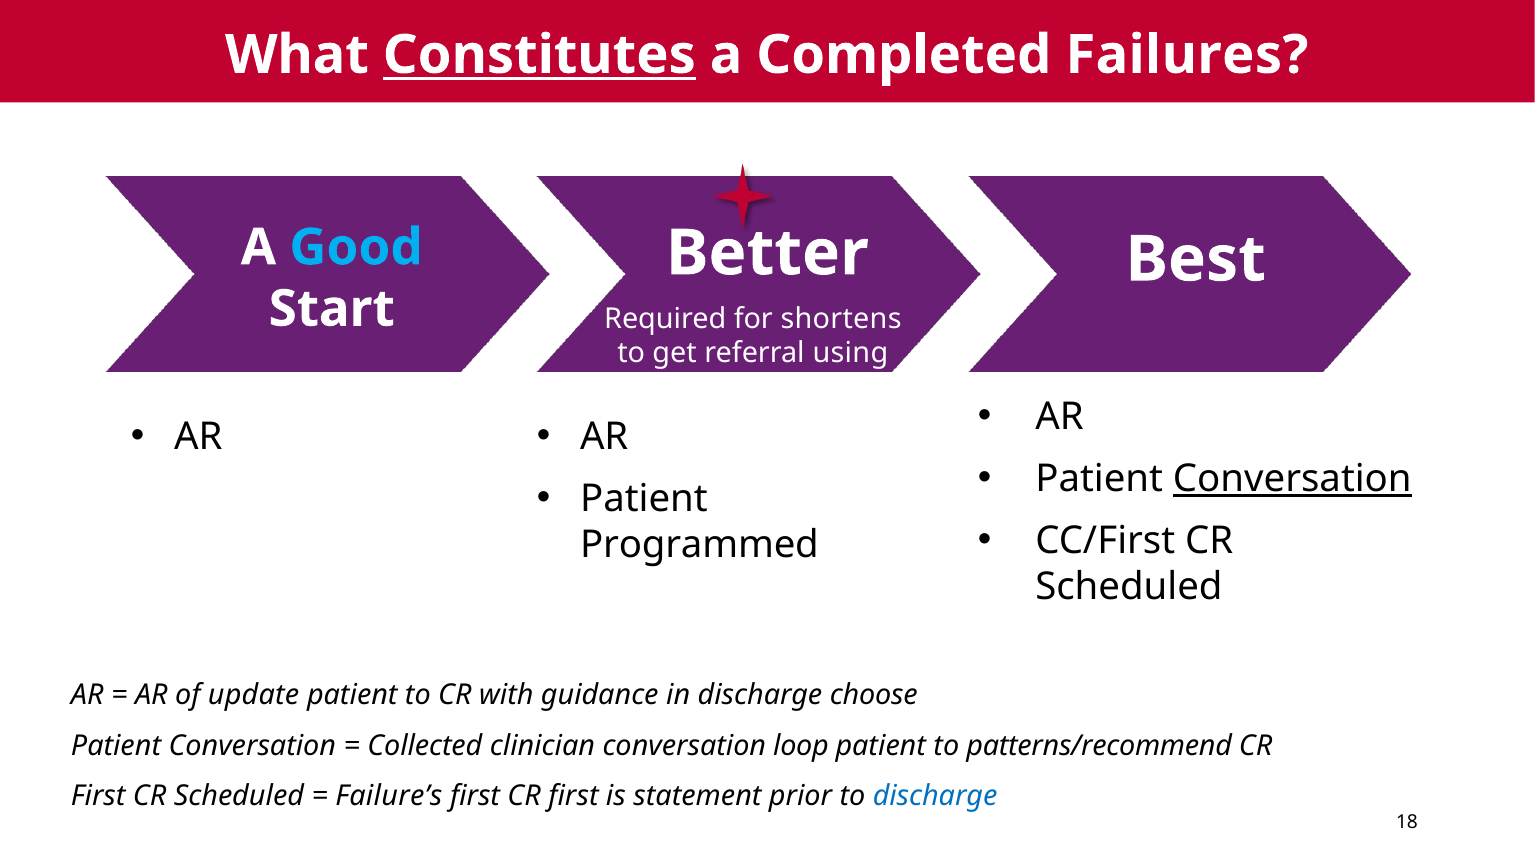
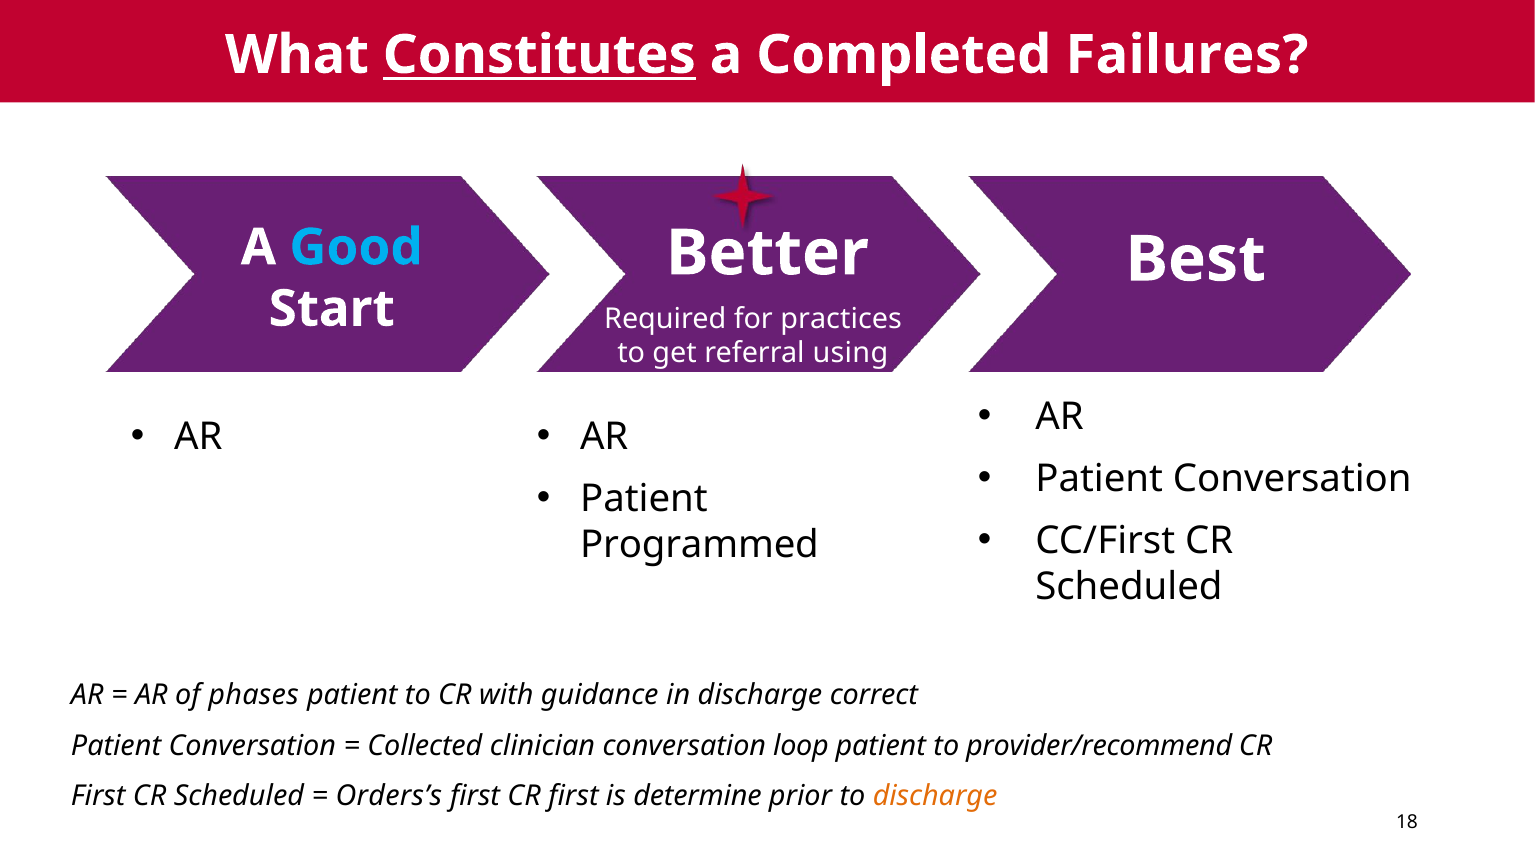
shortens: shortens -> practices (841, 319)
Conversation underline: present -> none (1292, 479)
update: update -> phases (254, 696)
choose: choose -> correct (874, 696)
patterns/recommend: patterns/recommend -> provider/recommend (1099, 746)
Failure’s: Failure’s -> Orders’s (389, 797)
statement: statement -> determine (698, 797)
discharge colour: blue -> orange (935, 797)
